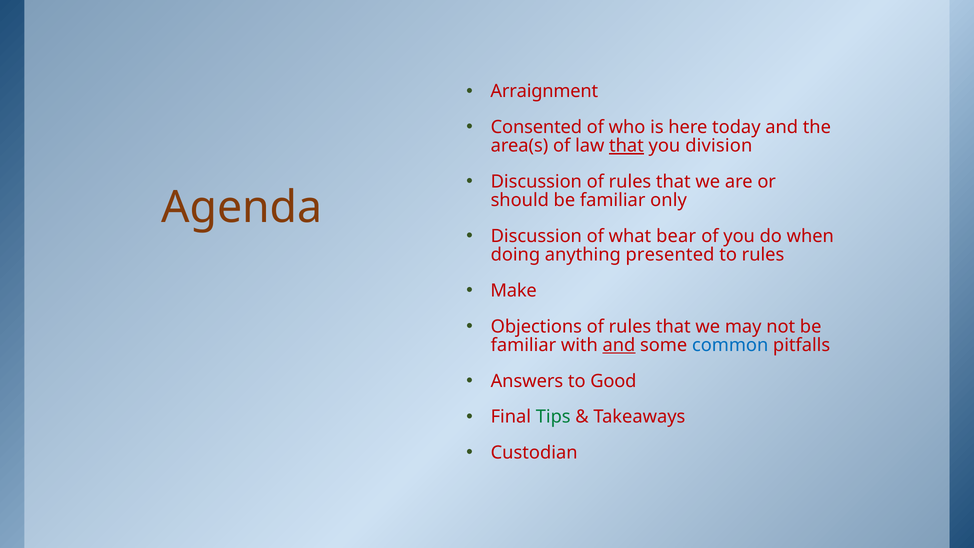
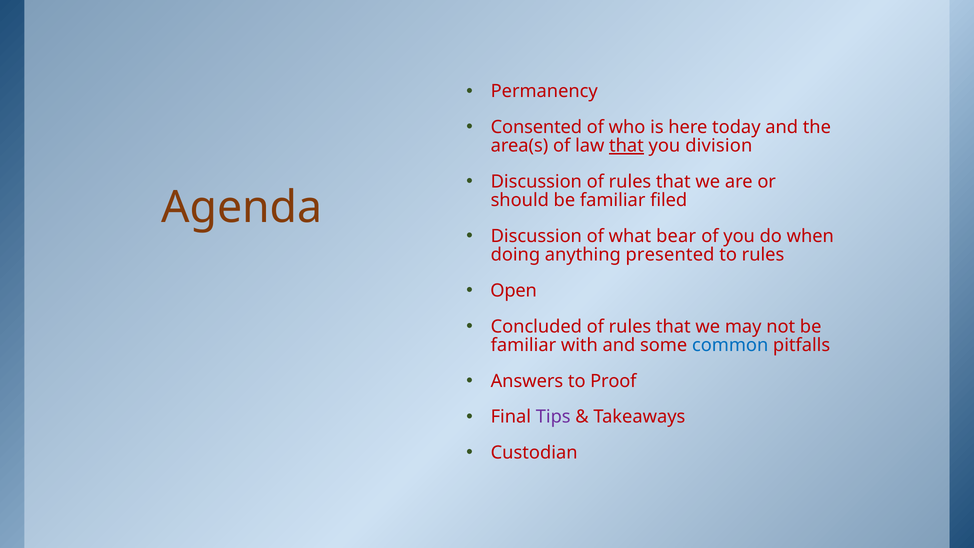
Arraignment: Arraignment -> Permanency (544, 91)
only: only -> filed (669, 200)
Make: Make -> Open (514, 291)
Objections: Objections -> Concluded (536, 327)
and underline: present -> none (619, 345)
Good: Good -> Proof (613, 381)
Tips colour: green -> purple (553, 417)
